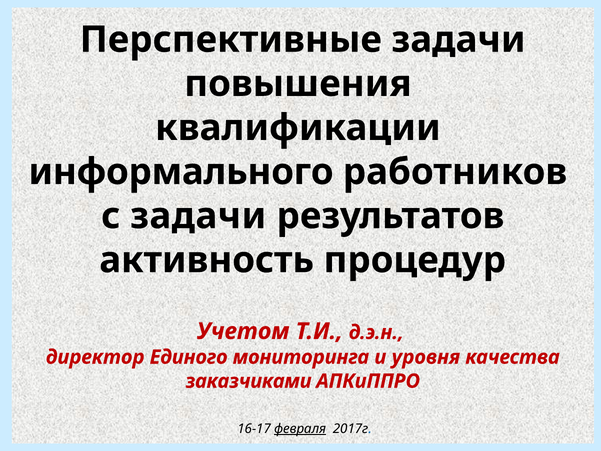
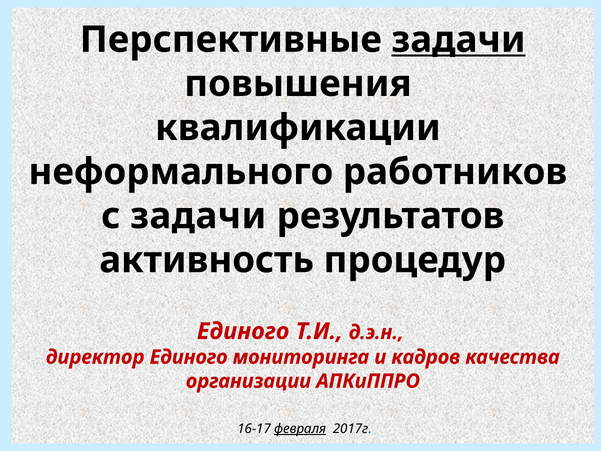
задачи underline: none -> present (458, 40)
информального: информального -> неформального (181, 172)
Учетом: Учетом -> Единого (243, 331)
уровня: уровня -> кадров (426, 357)
заказчиками: заказчиками -> организации (248, 381)
